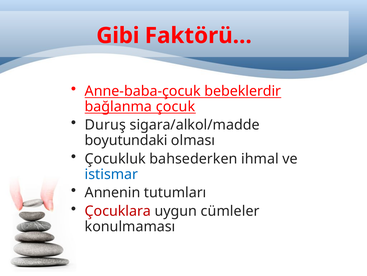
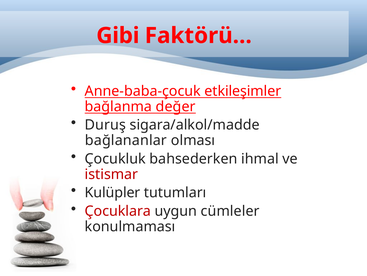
bebeklerdir: bebeklerdir -> etkileşimler (243, 91)
çocuk: çocuk -> değer (176, 106)
boyutundaki: boyutundaki -> bağlananlar (126, 140)
istismar colour: blue -> red (111, 174)
Annenin: Annenin -> Kulüpler (113, 192)
